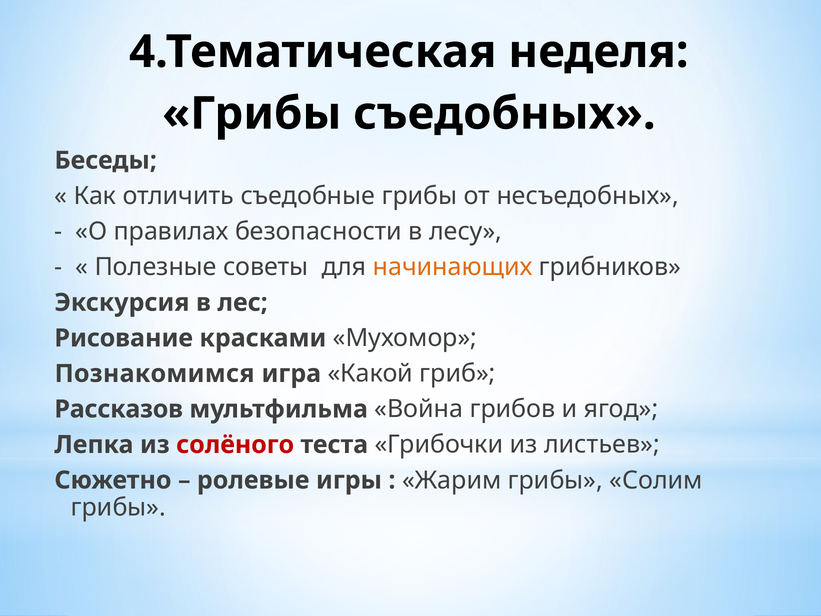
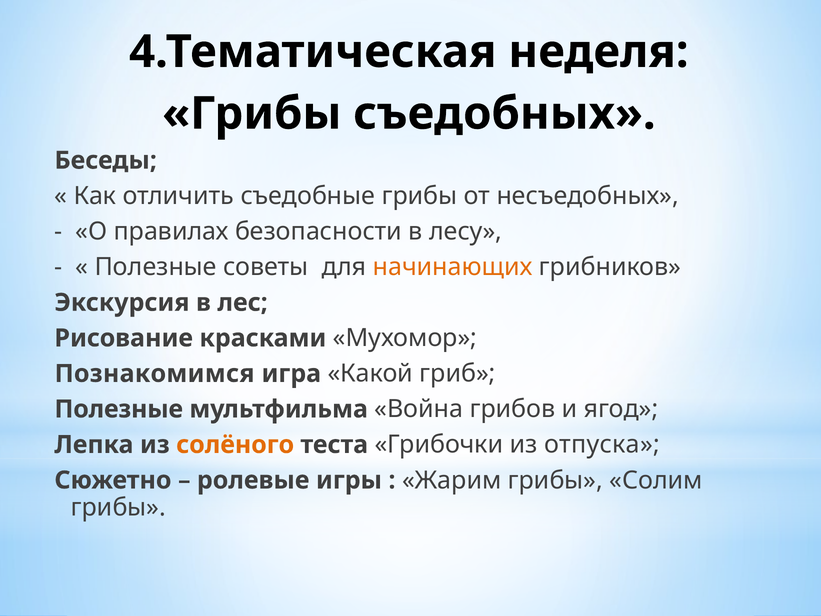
Рассказов: Рассказов -> Полезные (119, 409)
солёного colour: red -> orange (235, 445)
листьев: листьев -> отпуска (602, 445)
